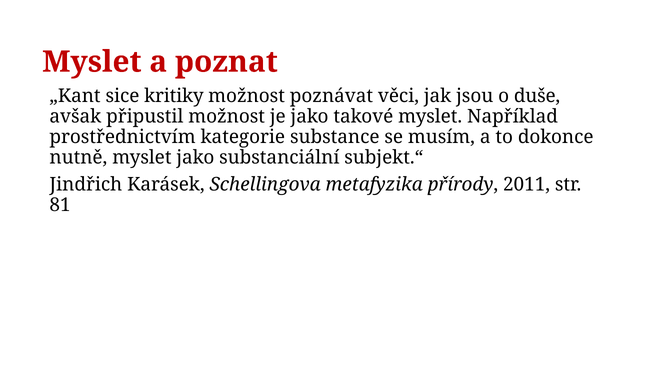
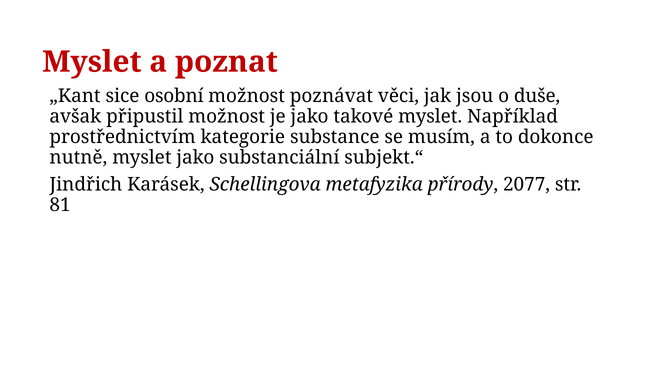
kritiky: kritiky -> osobní (174, 96)
2011: 2011 -> 2077 (527, 185)
